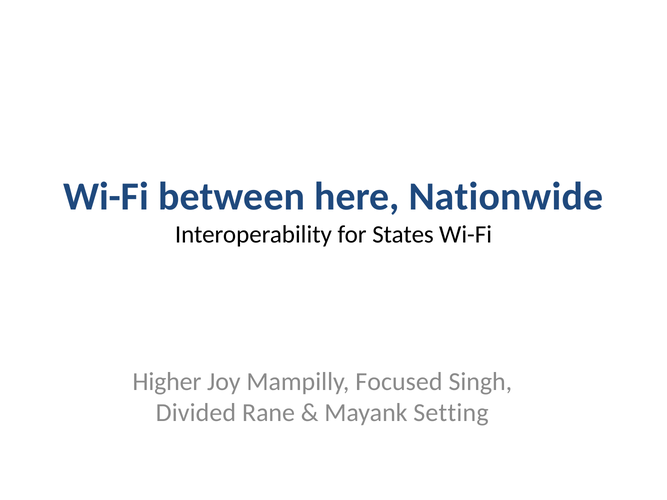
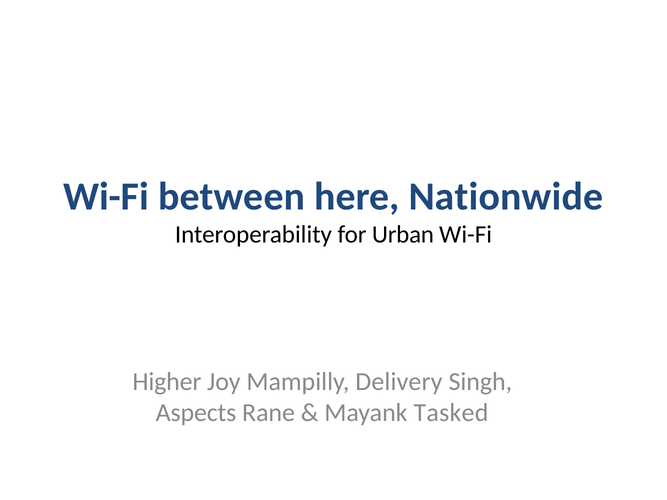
States: States -> Urban (403, 235)
Focused: Focused -> Delivery (399, 382)
Divided: Divided -> Aspects (196, 413)
Setting: Setting -> Tasked (451, 413)
